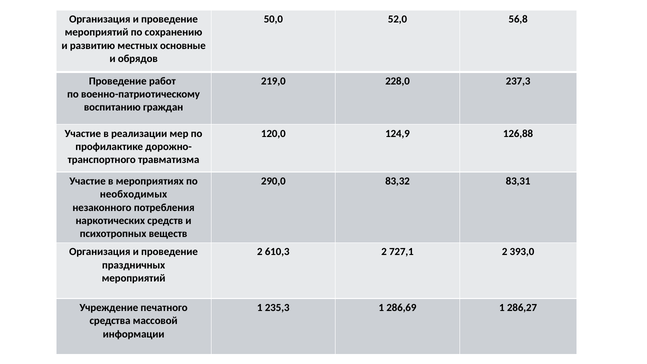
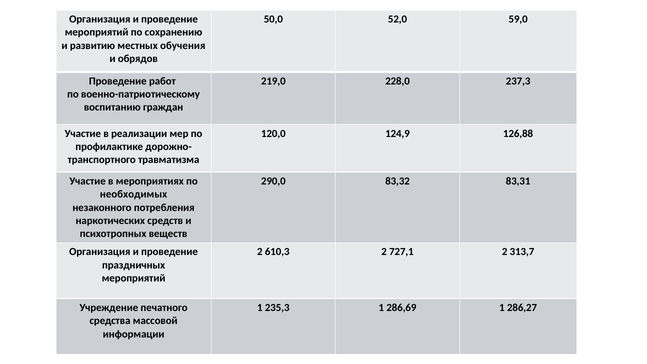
56,8: 56,8 -> 59,0 (518, 19)
основные: основные -> обучения (183, 46)
393,0: 393,0 -> 313,7 (522, 252)
